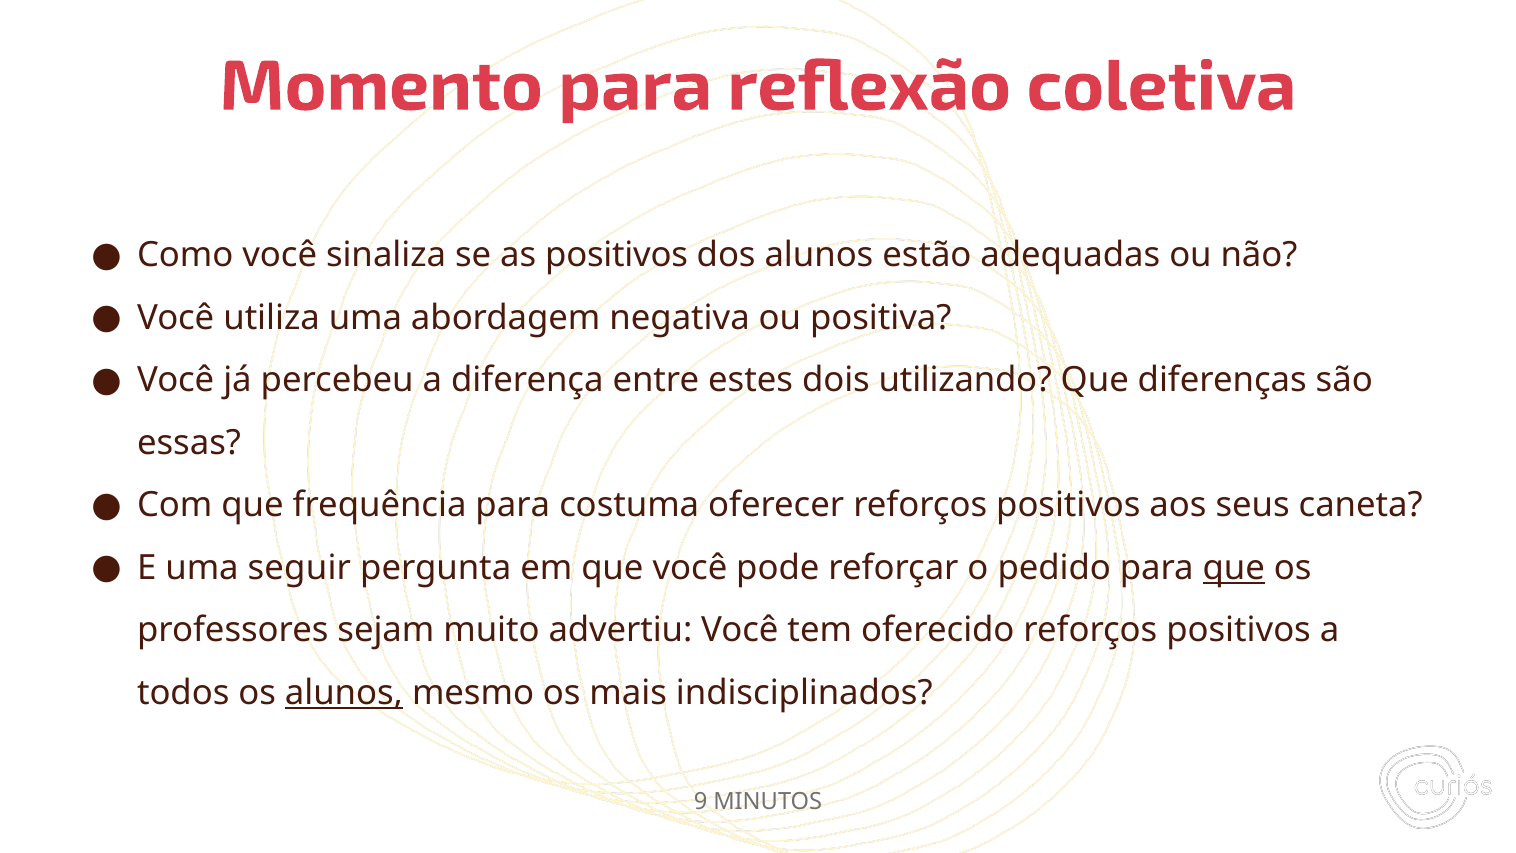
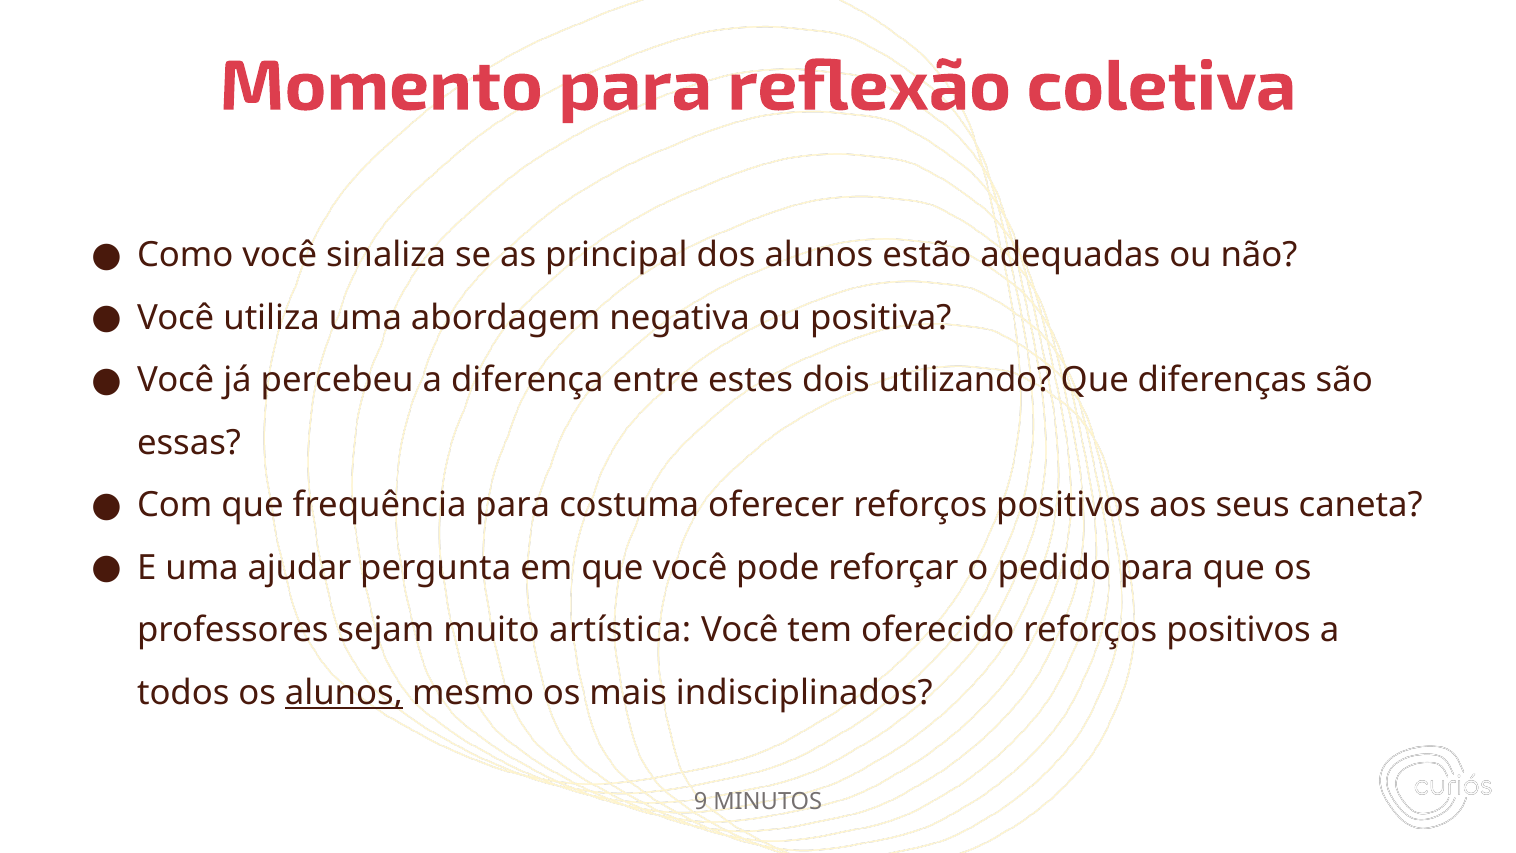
as positivos: positivos -> principal (616, 255)
seguir: seguir -> ajudar (300, 568)
que underline: present -> none (1234, 568)
advertiu: advertiu -> artística (620, 630)
